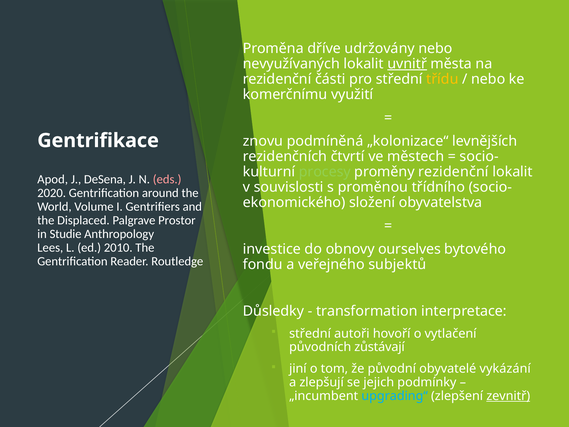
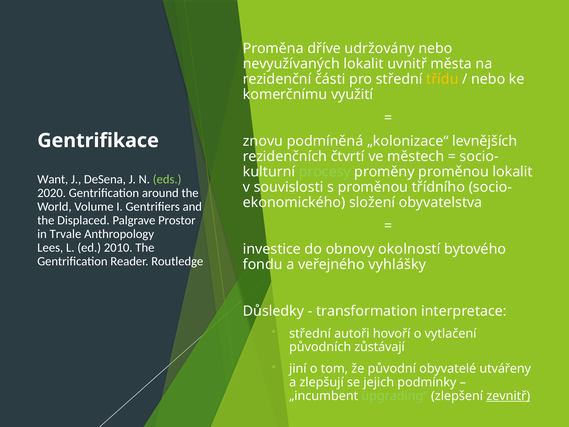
uvnitř underline: present -> none (407, 64)
proměny rezidenční: rezidenční -> proměnou (454, 172)
Apod: Apod -> Want (53, 179)
eds colour: pink -> light green (167, 179)
Studie: Studie -> Trvale (65, 234)
ourselves: ourselves -> okolností (409, 249)
subjektů: subjektů -> vyhlášky (397, 264)
vykázání: vykázání -> utvářeny (505, 368)
upgrading“ colour: light blue -> light green (395, 396)
